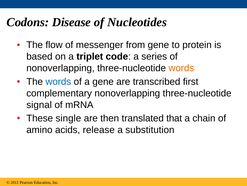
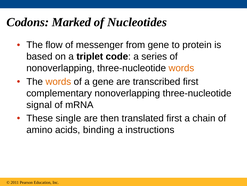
Disease: Disease -> Marked (72, 22)
words colour: blue -> orange (58, 81)
translated that: that -> first (174, 118)
release: release -> binding (99, 129)
substitution: substitution -> instructions (150, 129)
